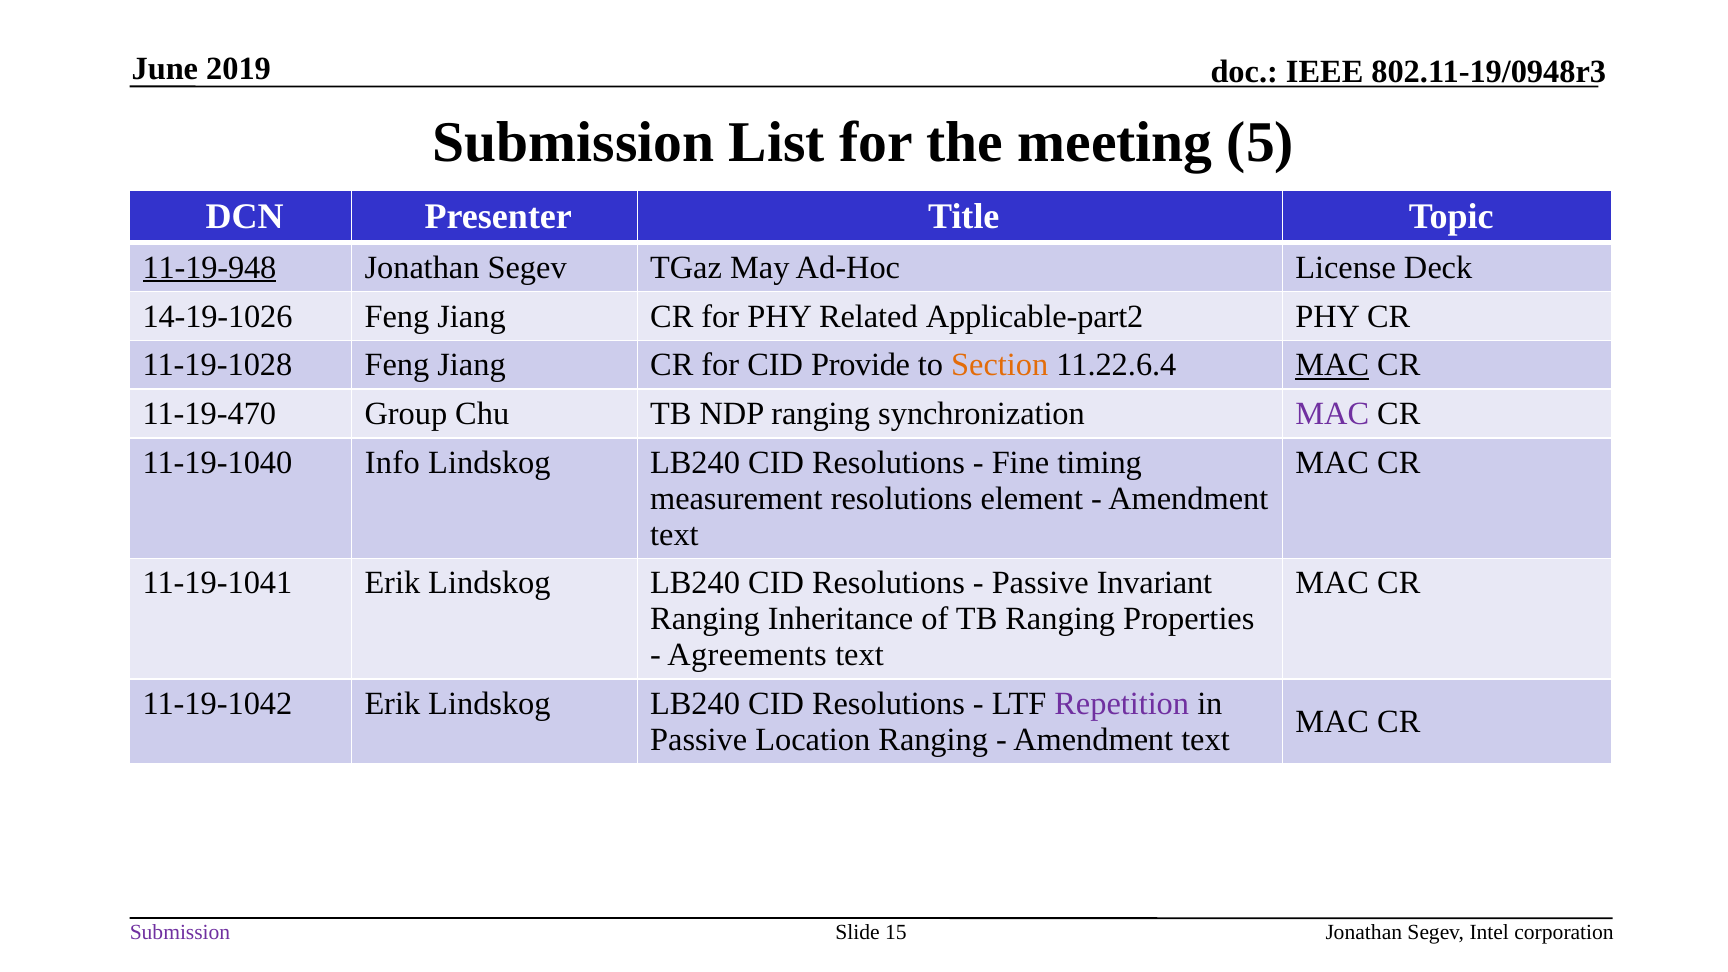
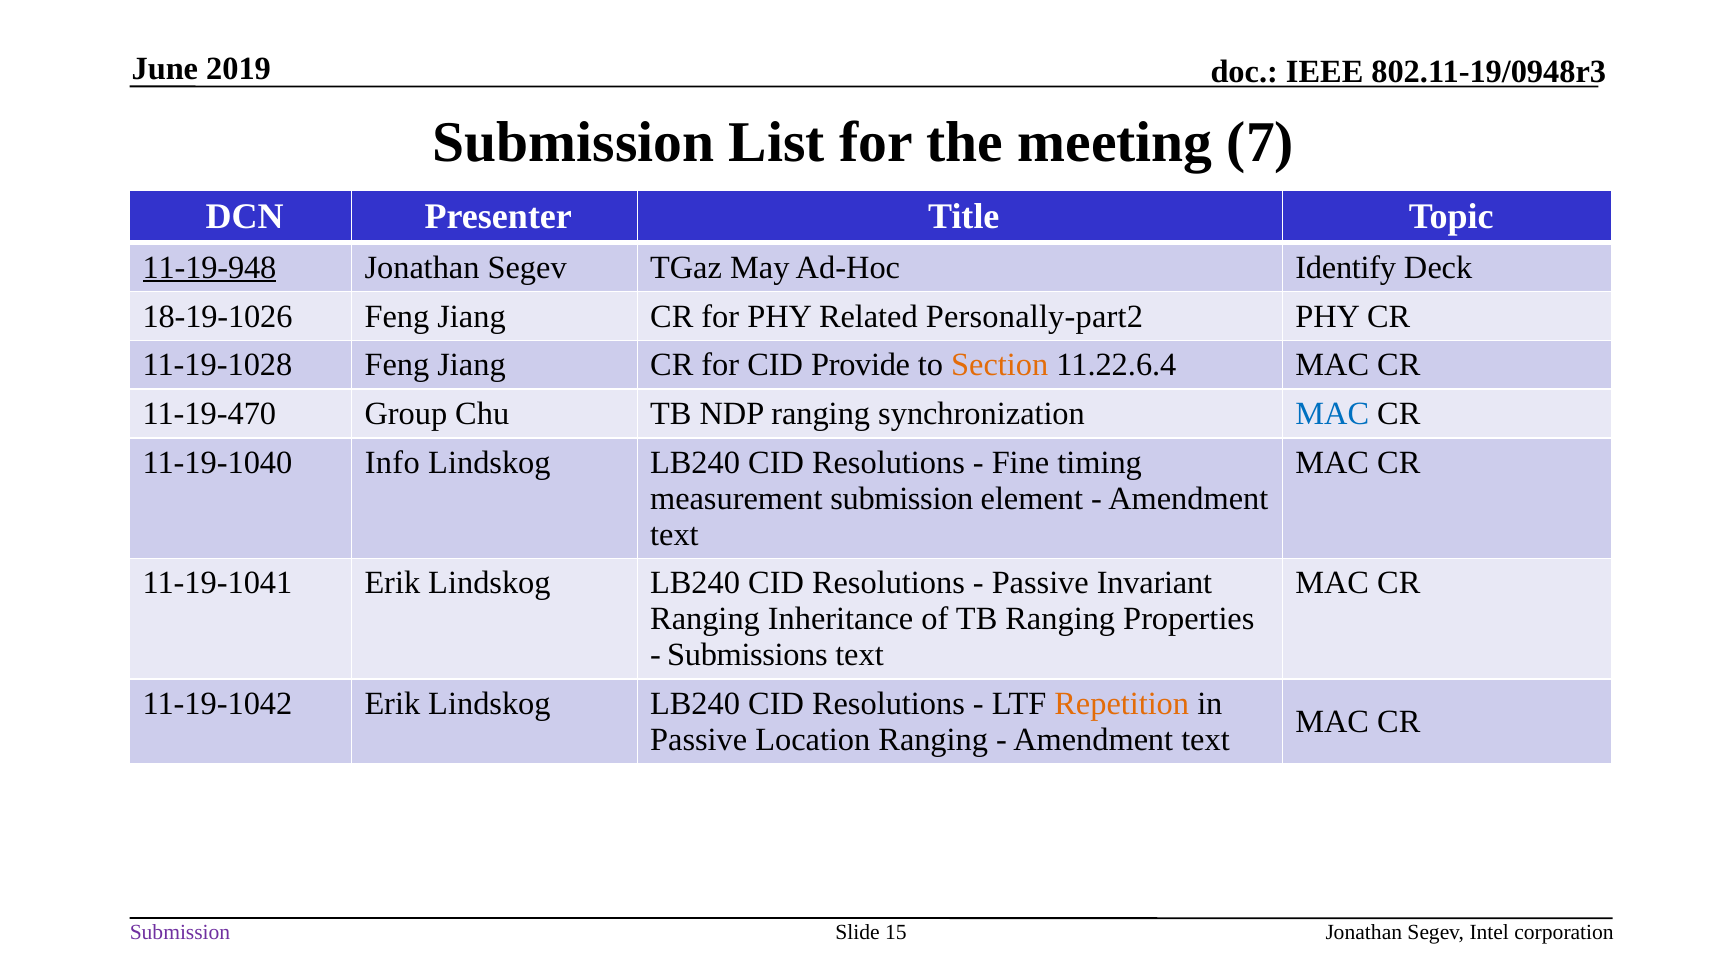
5: 5 -> 7 (1261, 142)
License: License -> Identify (1346, 268)
14-19-1026: 14-19-1026 -> 18-19-1026 (218, 316)
Applicable-part2: Applicable-part2 -> Personally-part2 (1034, 316)
MAC underline: present -> none (1332, 365)
MAC colour: purple -> blue (1332, 414)
measurement resolutions: resolutions -> submission (902, 499)
Agreements: Agreements -> Submissions (747, 655)
Repetition colour: purple -> orange (1122, 704)
